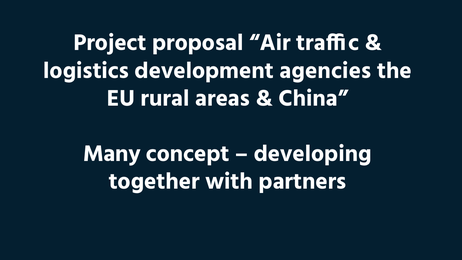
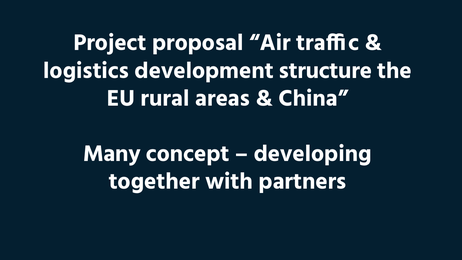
agencies: agencies -> structure (326, 70)
